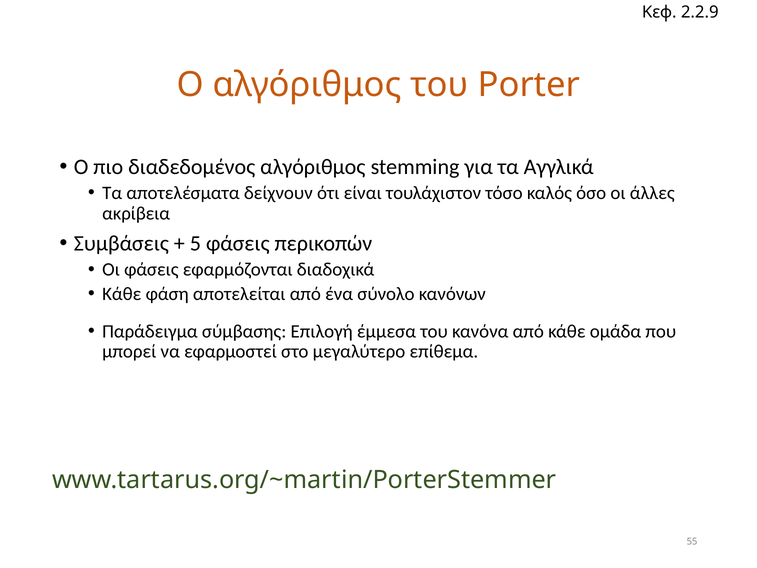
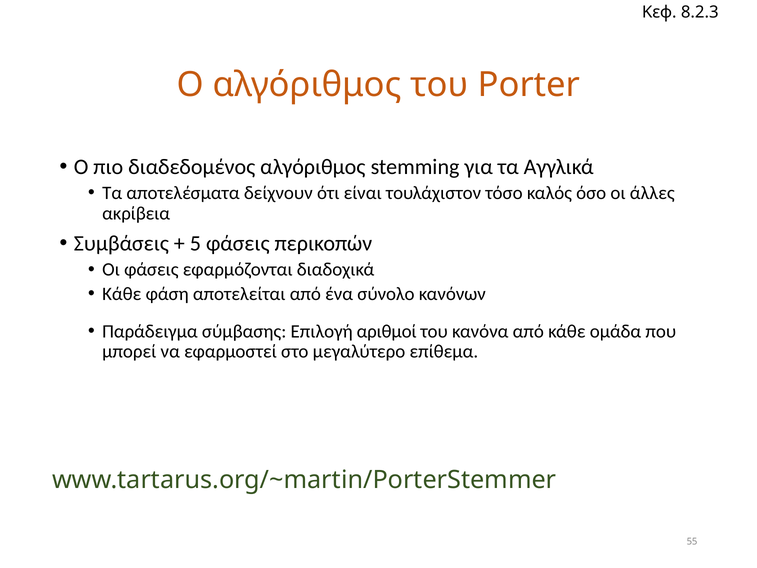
2.2.9: 2.2.9 -> 8.2.3 (700, 12)
έμμεσα: έμμεσα -> αριθμοί (387, 331)
